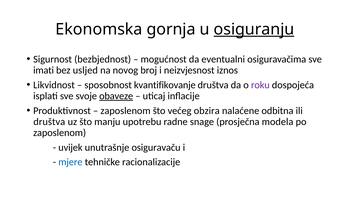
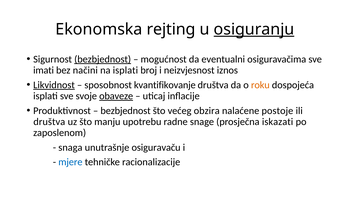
gornja: gornja -> rejting (171, 29)
bezbjednost underline: none -> present (103, 59)
usljed: usljed -> načini (85, 70)
na novog: novog -> isplati (125, 70)
Likvidnost underline: none -> present (54, 85)
roku colour: purple -> orange (260, 85)
zaposlenom: zaposlenom -> bezbjednost (126, 111)
odbitna: odbitna -> postoje (277, 111)
modela: modela -> iskazati (278, 122)
uvijek: uvijek -> snaga (70, 147)
